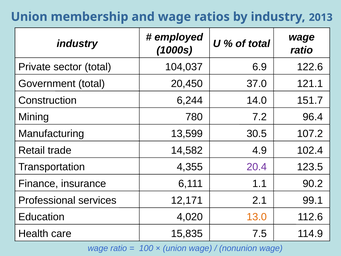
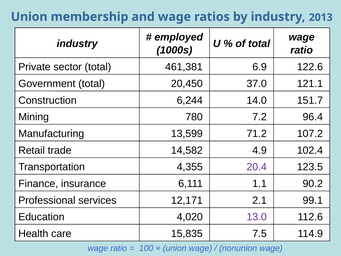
104,037: 104,037 -> 461,381 (184, 67)
30.5: 30.5 -> 71.2 (257, 134)
13.0 colour: orange -> purple (257, 217)
